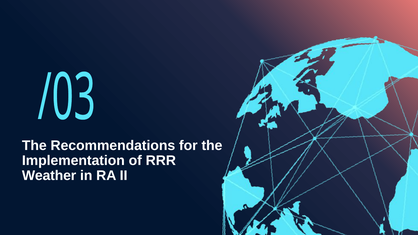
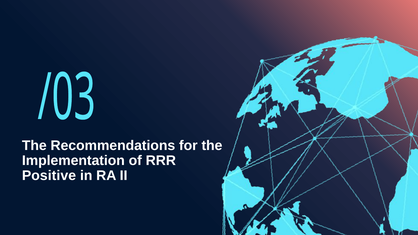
Weather: Weather -> Positive (49, 176)
